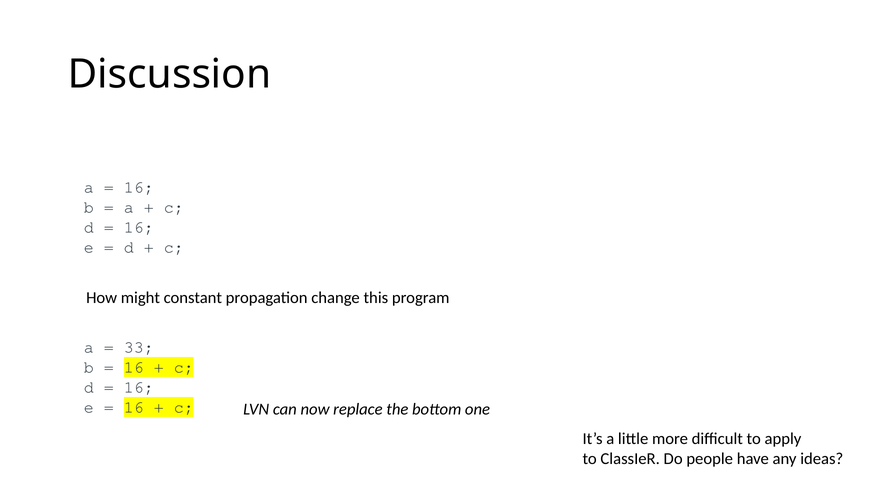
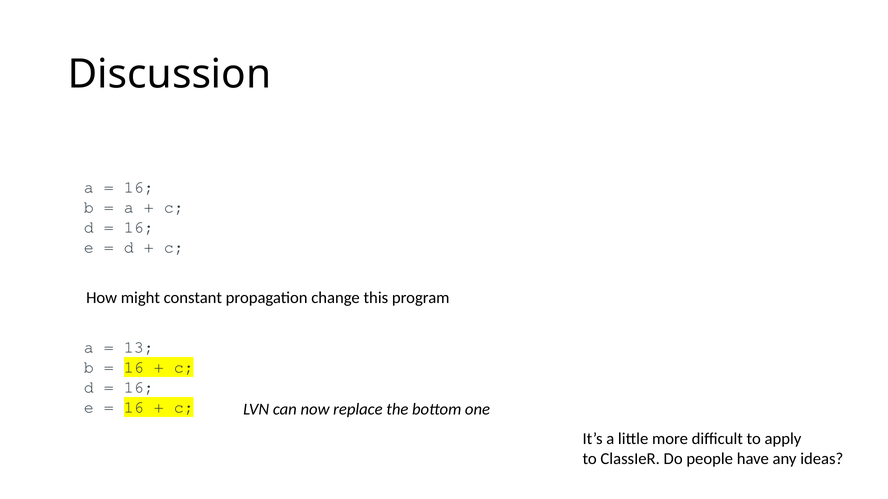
33: 33 -> 13 (139, 348)
